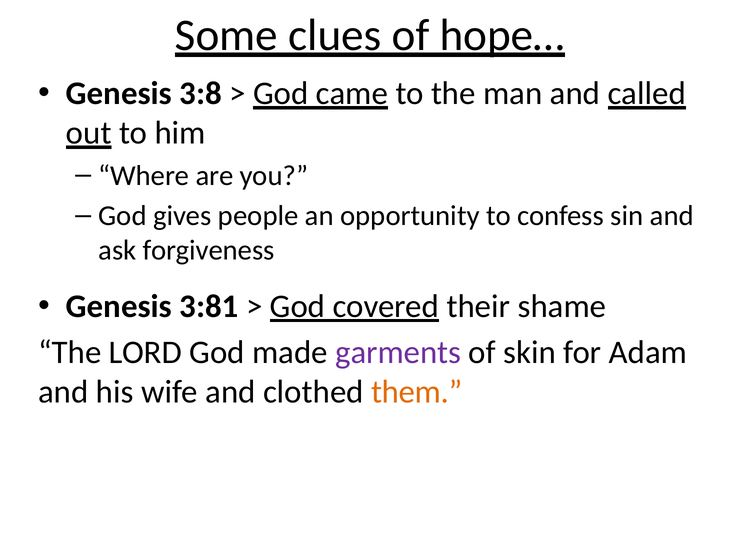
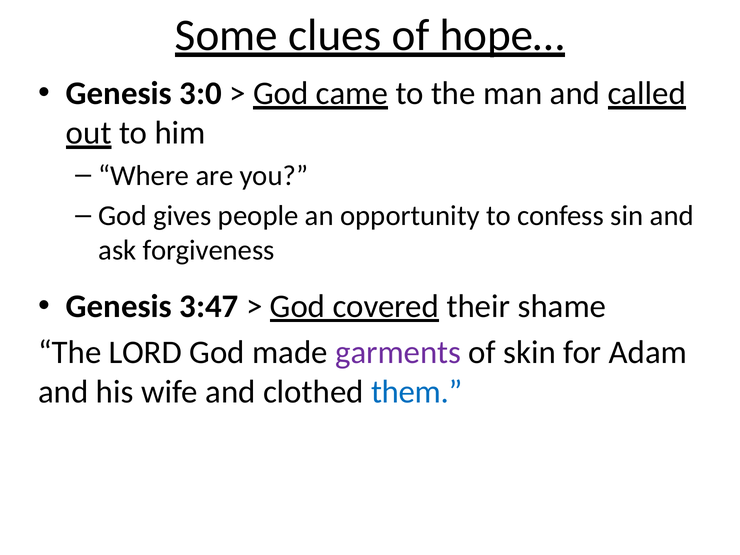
3:8: 3:8 -> 3:0 (201, 94)
3:81: 3:81 -> 3:47 (209, 306)
them colour: orange -> blue (417, 392)
